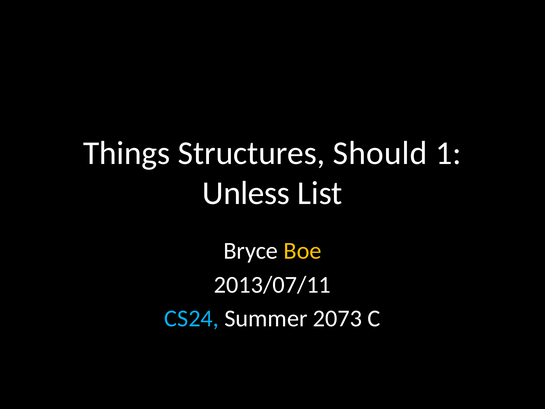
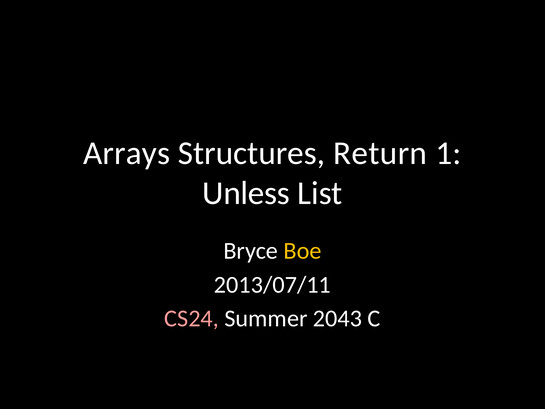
Things: Things -> Arrays (127, 153)
Should: Should -> Return (380, 153)
CS24 colour: light blue -> pink (192, 318)
2073: 2073 -> 2043 (338, 318)
